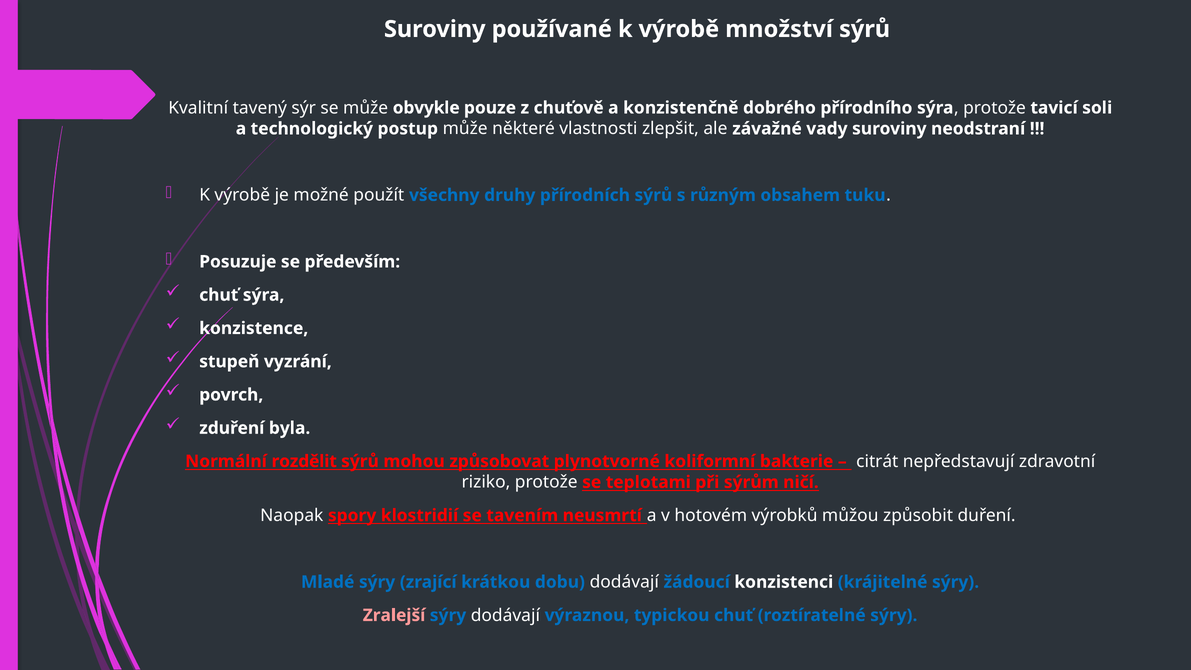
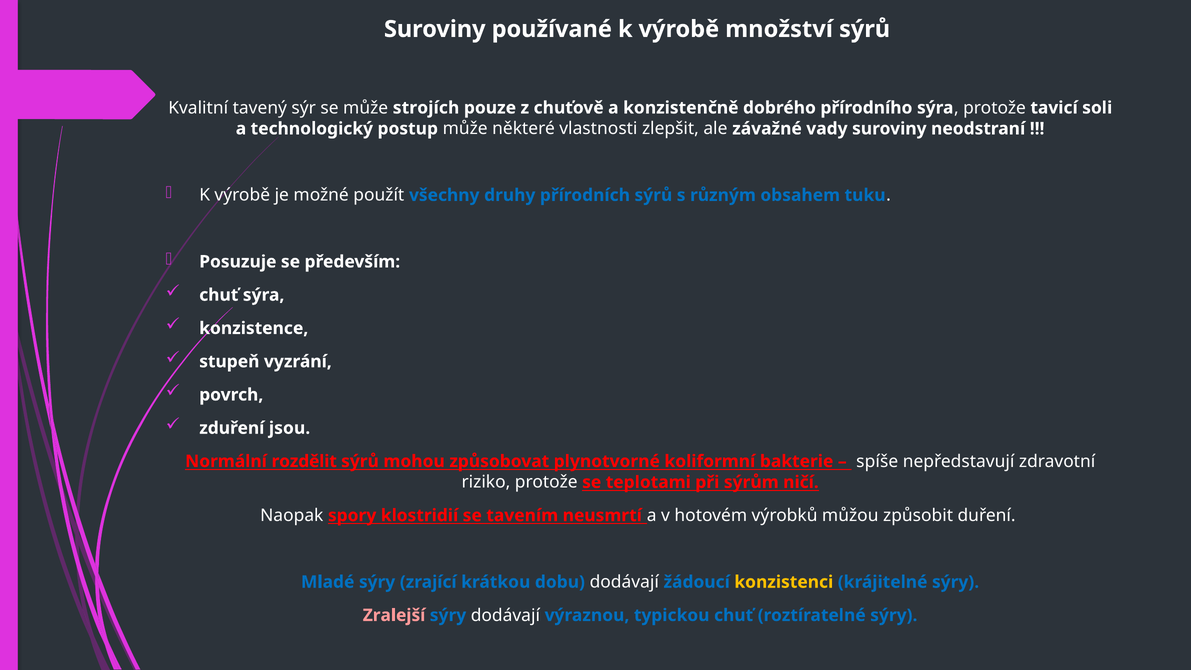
obvykle: obvykle -> strojích (426, 108)
byla: byla -> jsou (290, 428)
citrát: citrát -> spíše (877, 461)
konzistenci colour: white -> yellow (784, 582)
